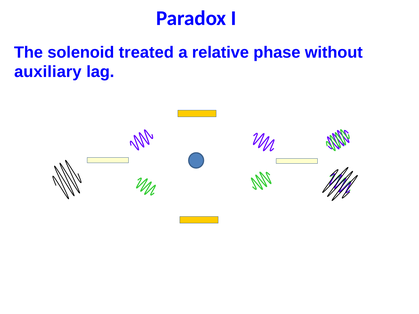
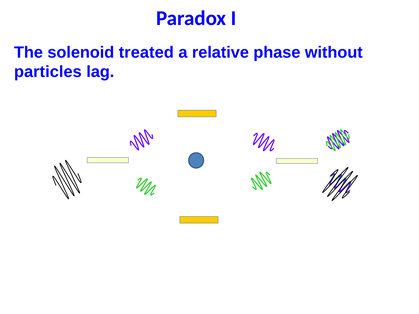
auxiliary: auxiliary -> particles (48, 72)
